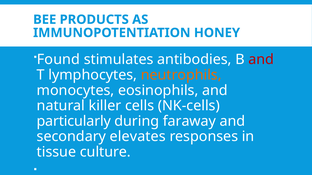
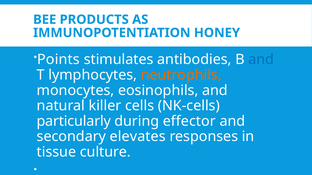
Found: Found -> Points (58, 60)
and colour: red -> blue (261, 60)
faraway: faraway -> effector (189, 121)
